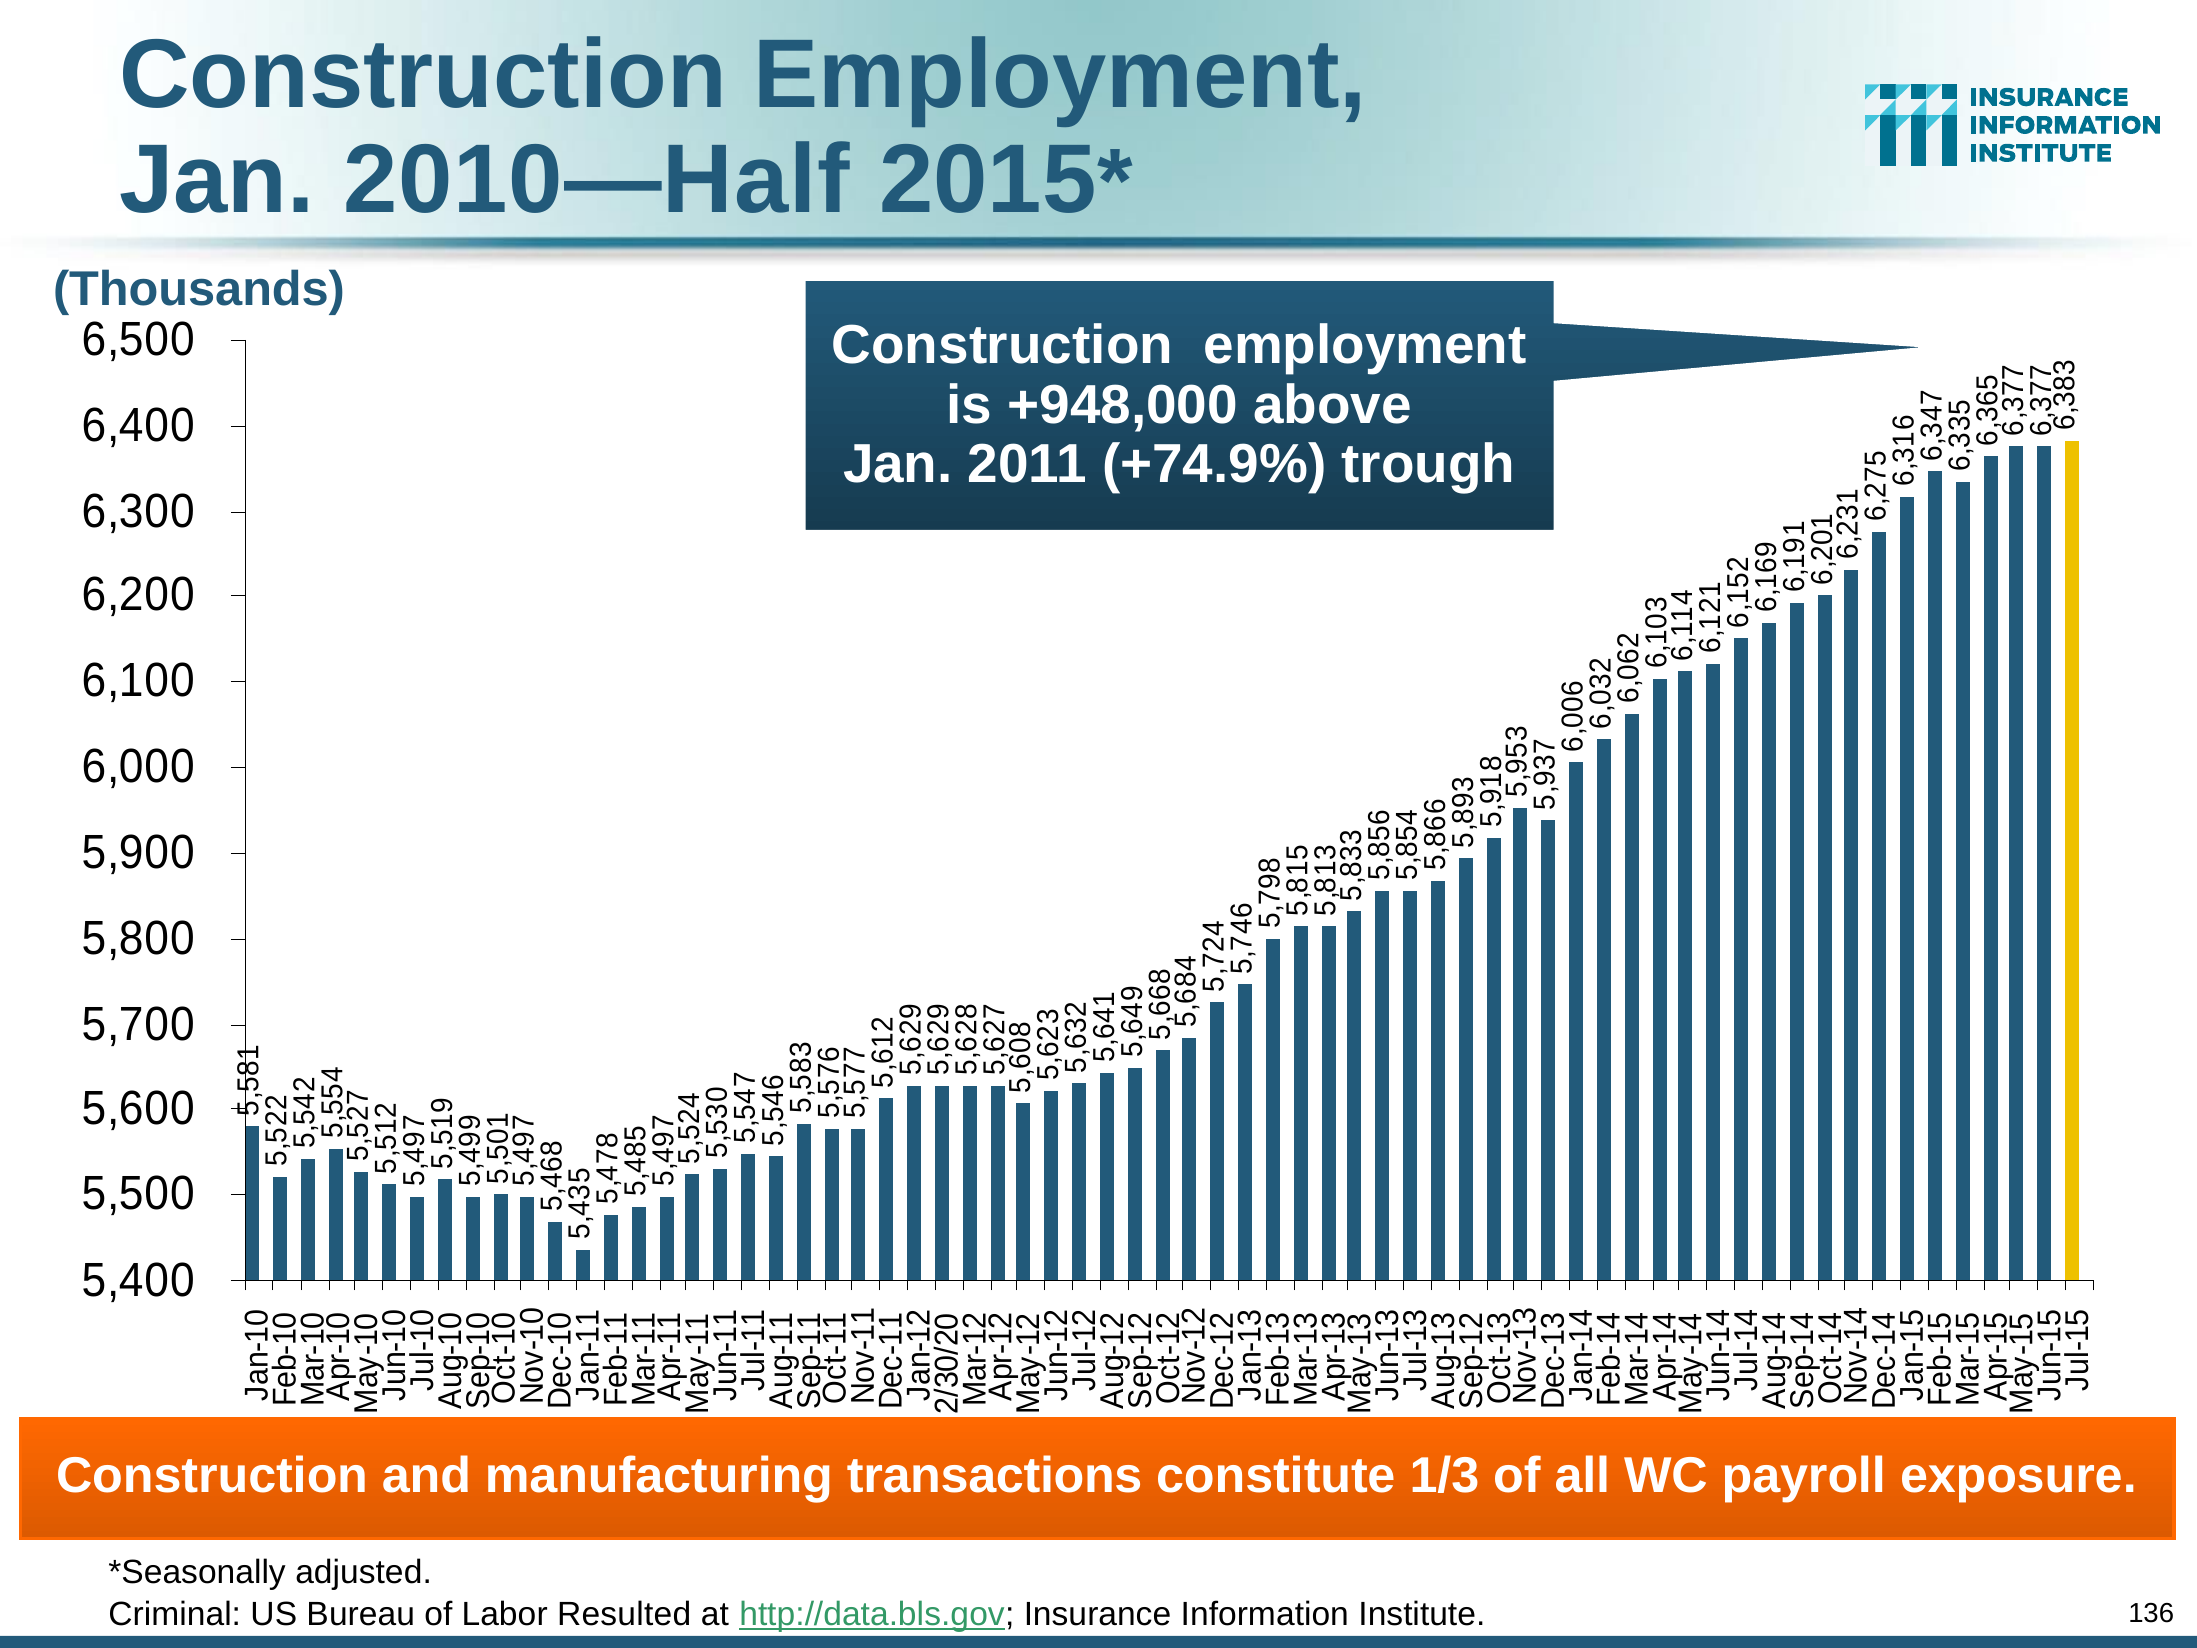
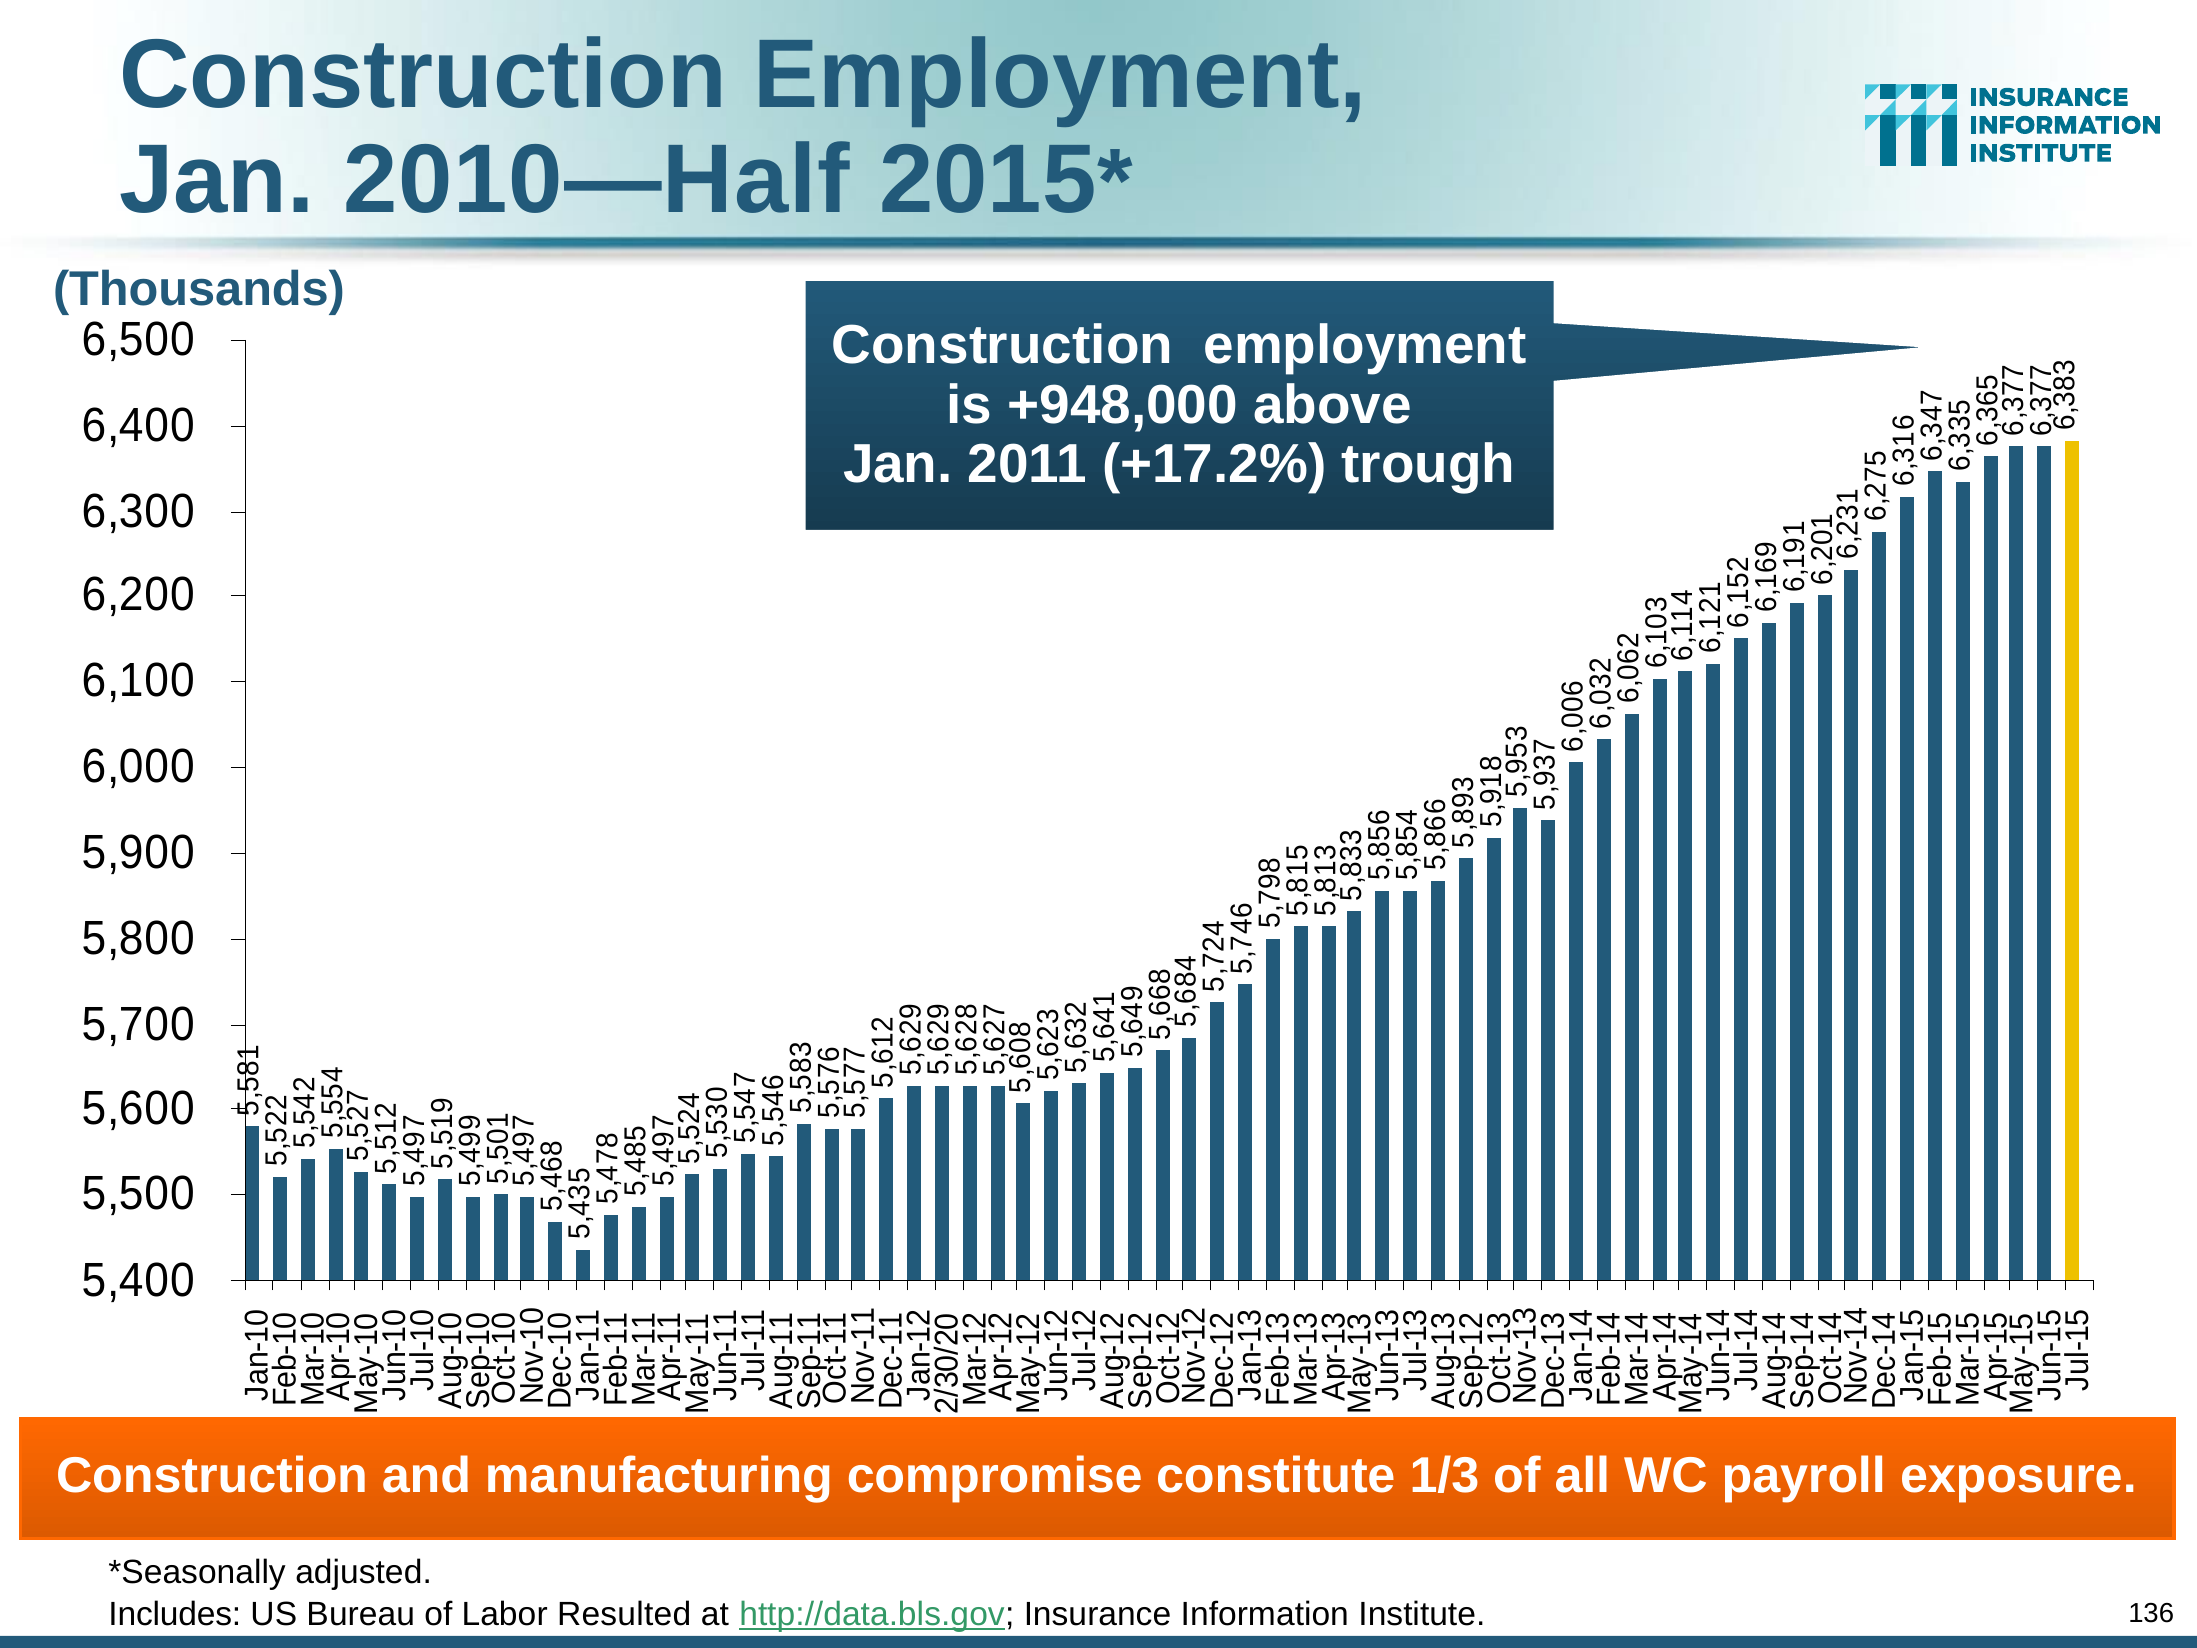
+74.9%: +74.9% -> +17.2% (1214, 464)
transactions: transactions -> compromise (995, 1476)
Criminal: Criminal -> Includes (175, 1614)
